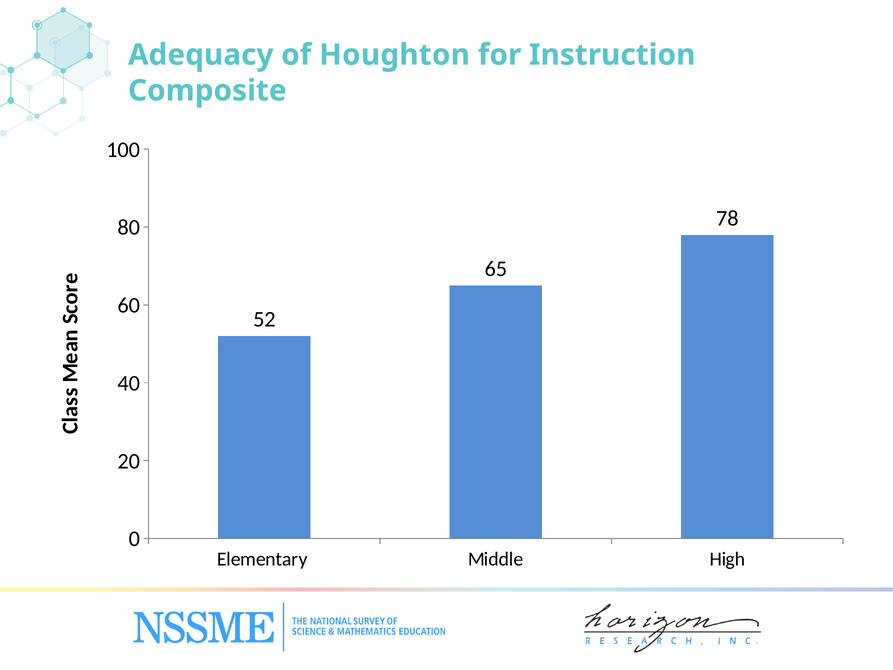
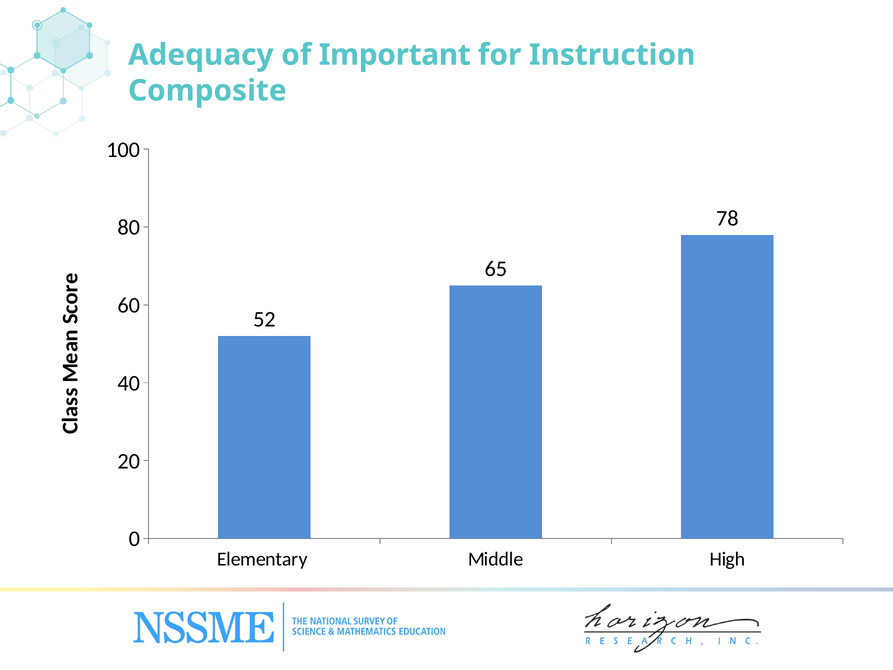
Houghton: Houghton -> Important (395, 55)
